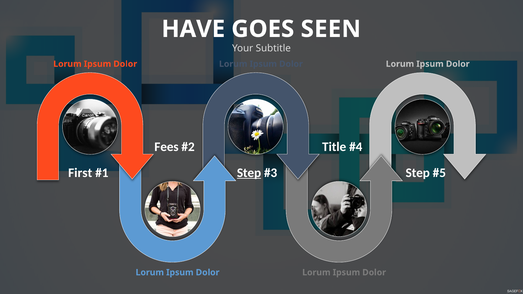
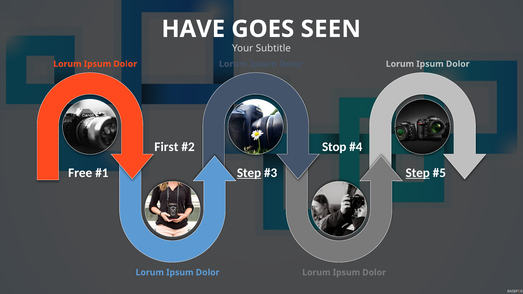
Fees: Fees -> First (166, 147)
Title: Title -> Stop (334, 147)
First: First -> Free (80, 173)
Step underline: none -> present (418, 173)
